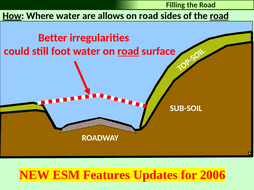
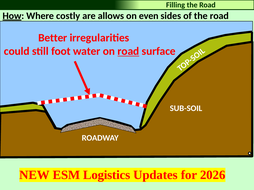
Where water: water -> costly (68, 16)
road: road -> even (149, 16)
road underline: present -> none (219, 16)
Features: Features -> Logistics (107, 175)
2006: 2006 -> 2026 (213, 175)
